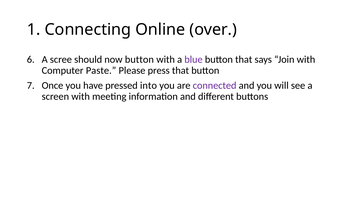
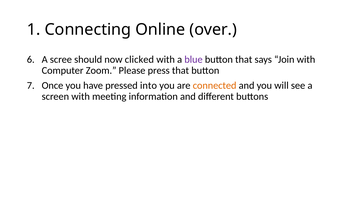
now button: button -> clicked (139, 60)
Paste: Paste -> Zoom (101, 71)
connected colour: purple -> orange (215, 85)
